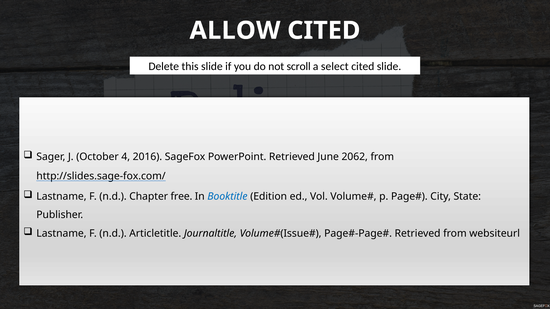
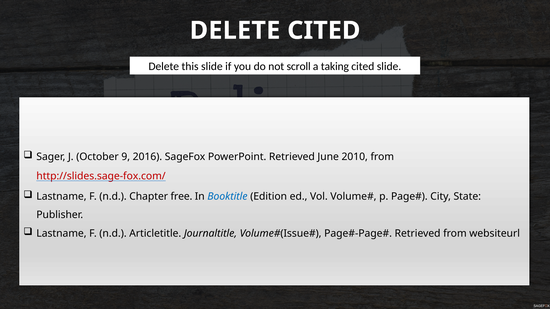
ALLOW: ALLOW -> DELETE (235, 31)
select: select -> taking (335, 66)
4: 4 -> 9 (126, 157)
2062: 2062 -> 2010 (355, 157)
http://slides.sage-fox.com/ colour: black -> red (101, 176)
